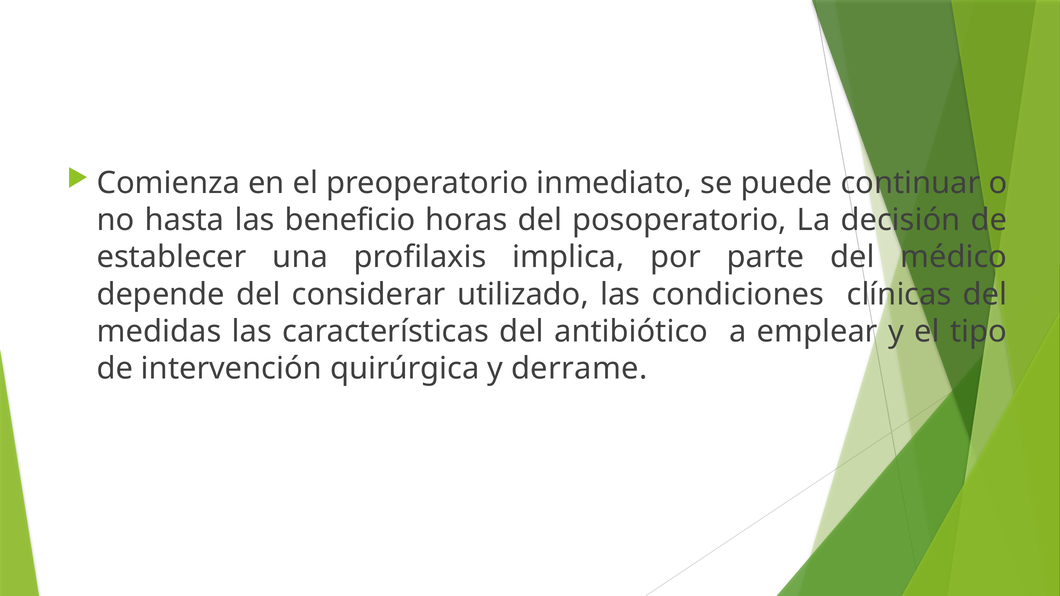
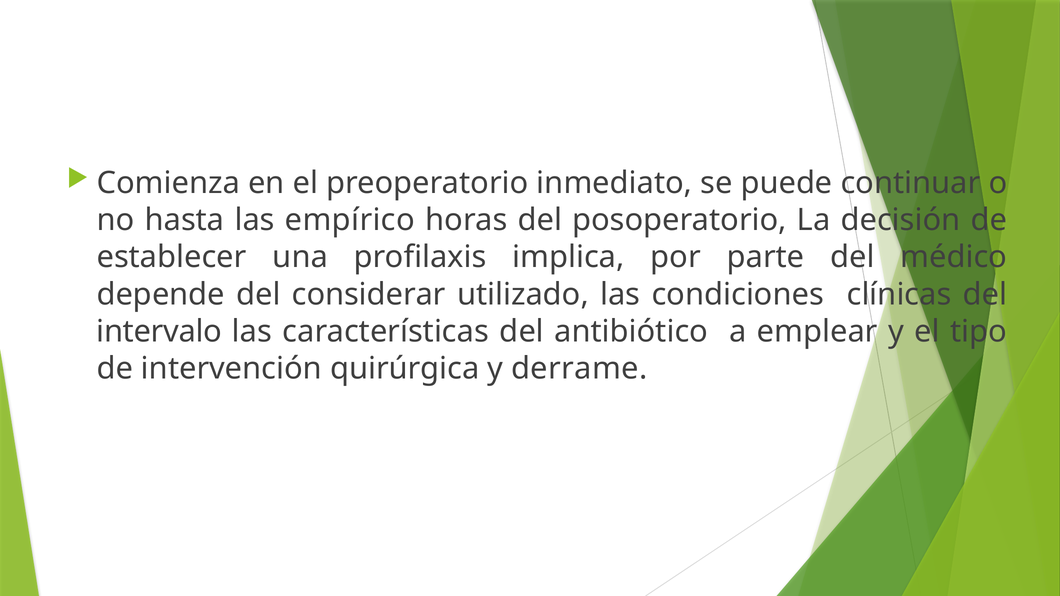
beneficio: beneficio -> empírico (350, 220)
medidas: medidas -> intervalo (159, 332)
